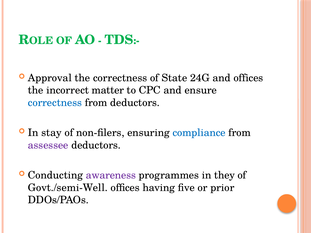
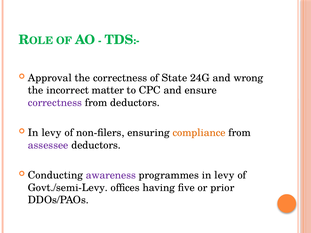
and offices: offices -> wrong (248, 78)
correctness colour: blue -> purple (55, 103)
stay: stay -> levy (51, 133)
compliance colour: blue -> orange (199, 133)
programmes in they: they -> levy (224, 175)
Govt./semi-Well: Govt./semi-Well -> Govt./semi-Levy (68, 188)
